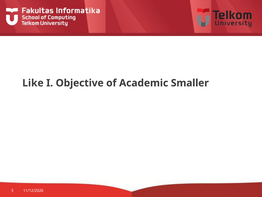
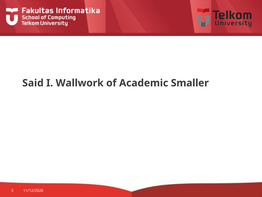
Like: Like -> Said (33, 83)
Objective: Objective -> Wallwork (80, 83)
